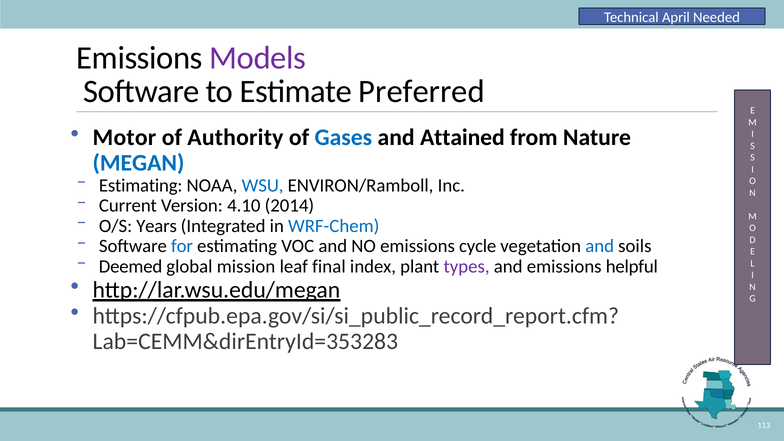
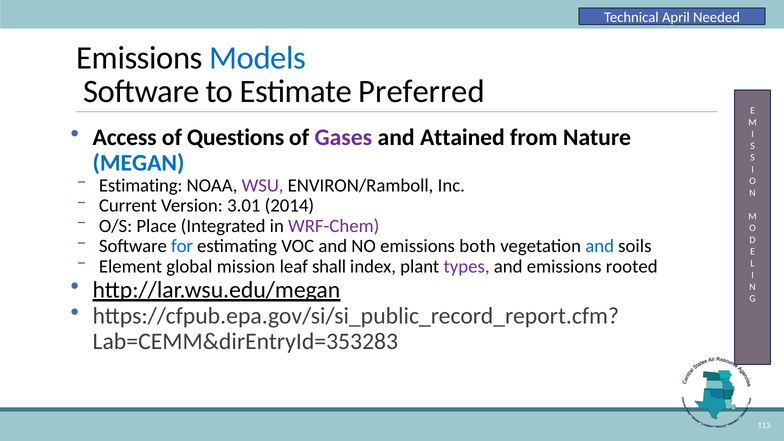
Models colour: purple -> blue (258, 58)
Motor: Motor -> Access (125, 137)
Authority: Authority -> Questions (236, 137)
Gases colour: blue -> purple (343, 137)
WSU colour: blue -> purple (263, 185)
4.10: 4.10 -> 3.01 (244, 206)
Years: Years -> Place (156, 226)
WRF-Chem colour: blue -> purple (334, 226)
cycle: cycle -> both (478, 246)
Deemed: Deemed -> Element (130, 266)
final: final -> shall (329, 266)
helpful: helpful -> rooted (632, 266)
